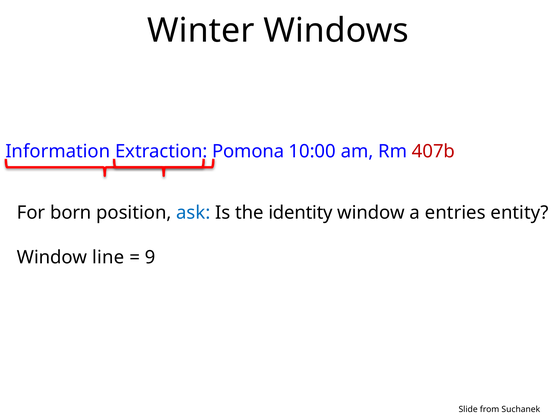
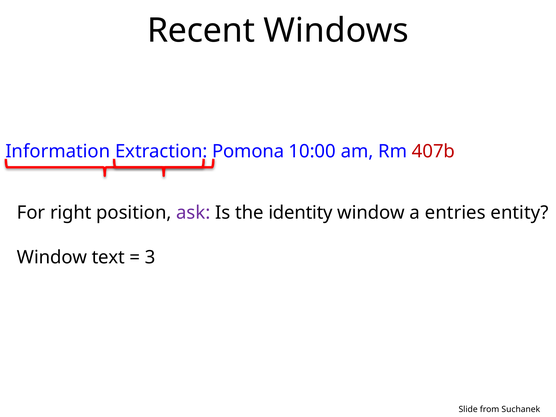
Winter: Winter -> Recent (201, 30)
born: born -> right (71, 213)
ask colour: blue -> purple (193, 213)
line: line -> text (108, 257)
9: 9 -> 3 (150, 257)
